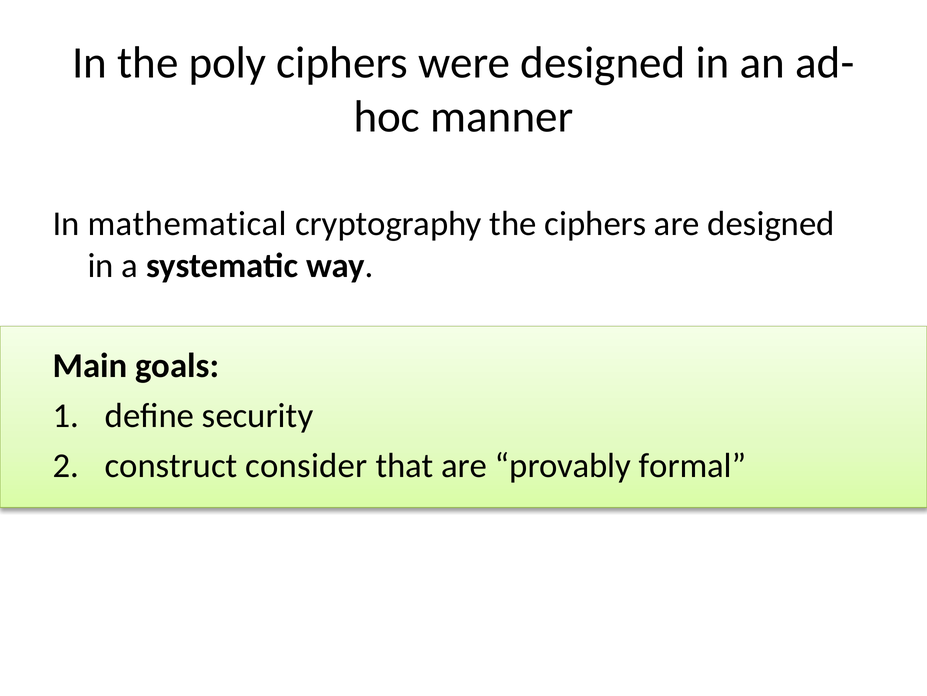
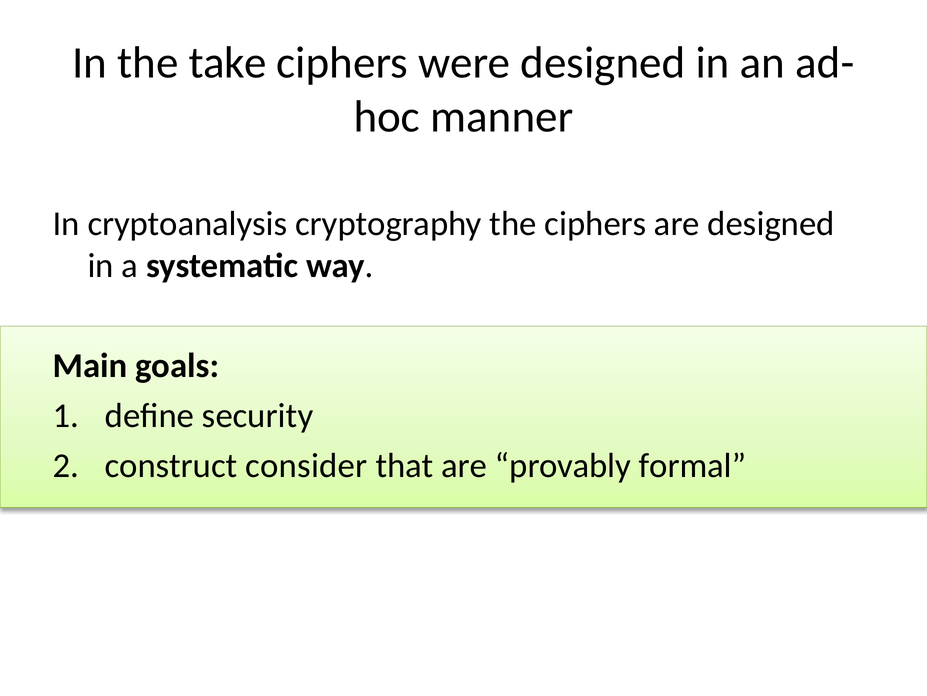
poly: poly -> take (228, 63)
mathematical: mathematical -> cryptoanalysis (187, 223)
